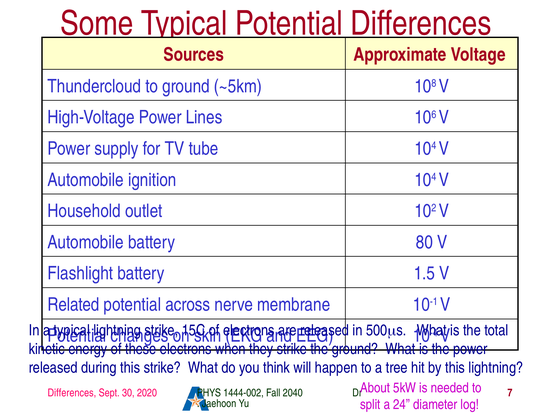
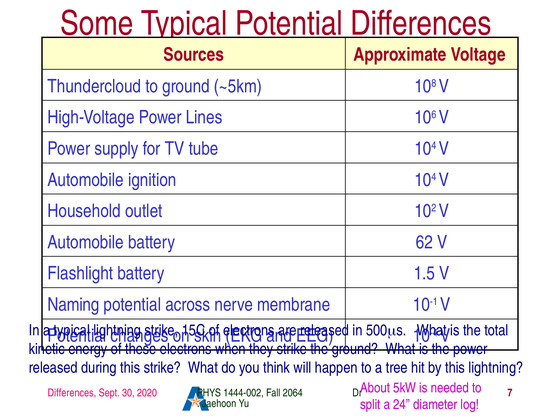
80: 80 -> 62 (424, 242)
Related: Related -> Naming (74, 305)
2040: 2040 -> 2064 (293, 393)
